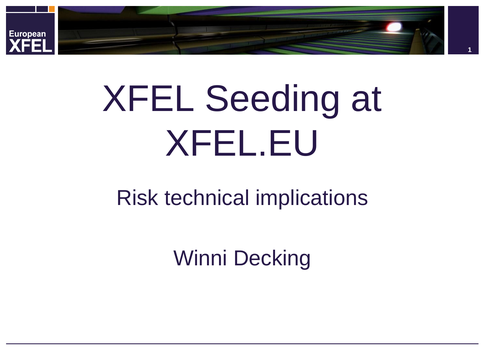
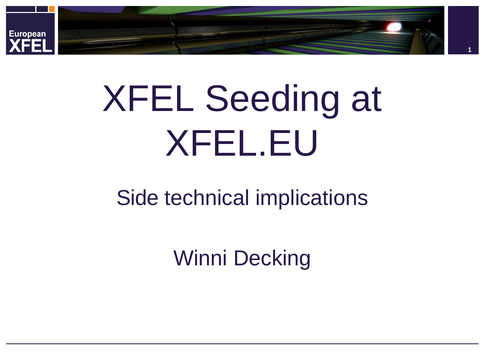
Risk: Risk -> Side (138, 198)
